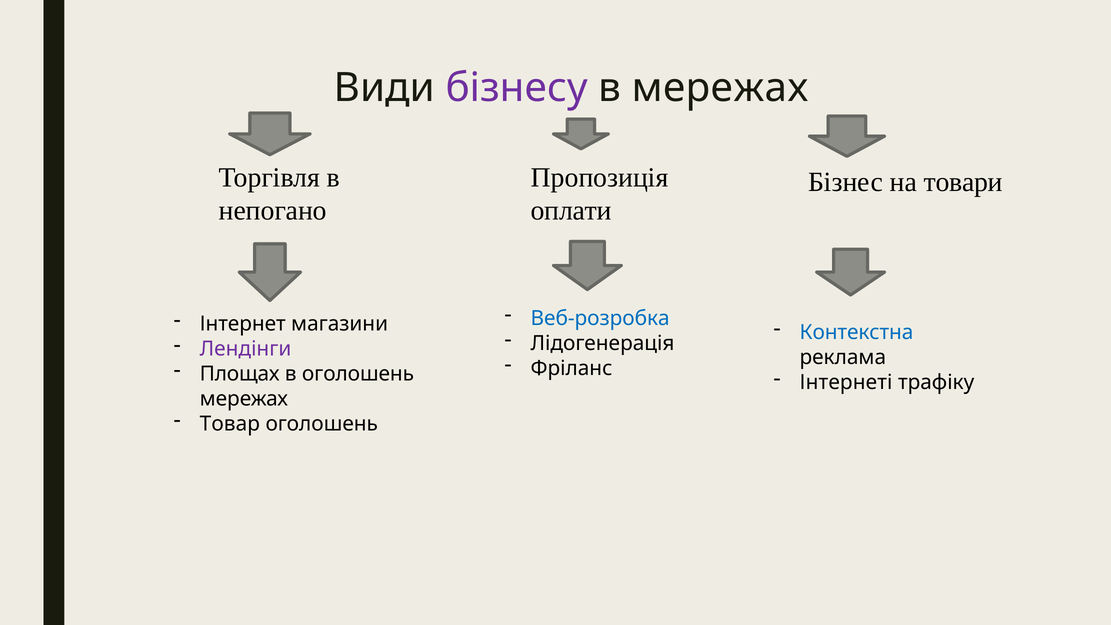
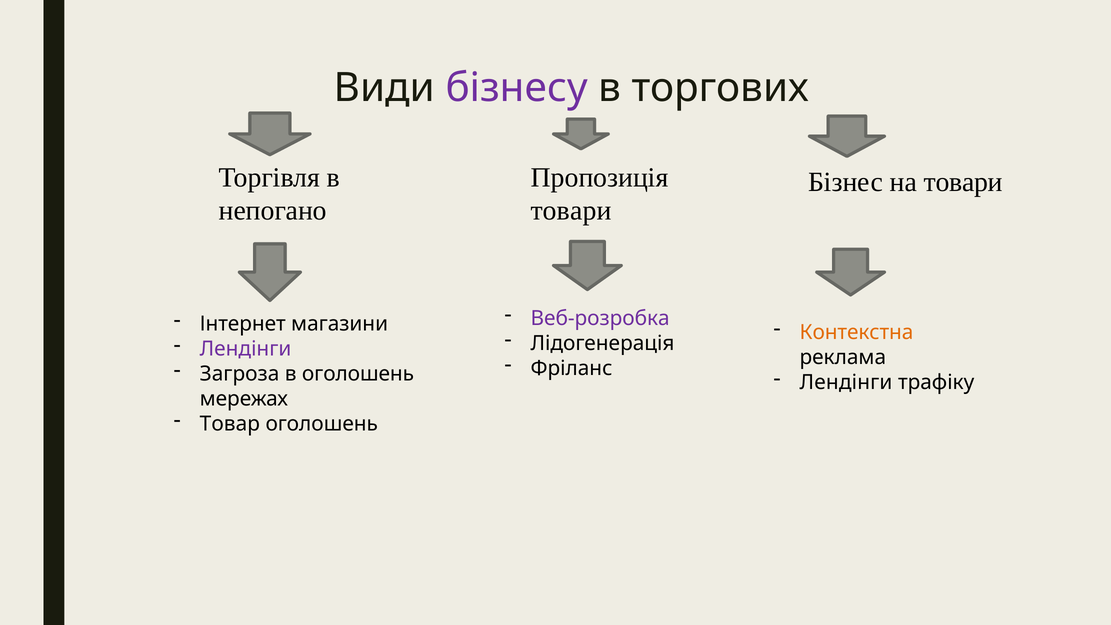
в мережах: мережах -> торгових (720, 88)
оплати: оплати -> товари (571, 211)
Веб-розробка colour: blue -> purple (600, 318)
Контекстна colour: blue -> orange (856, 332)
Площах: Площах -> Загроза (240, 374)
Інтернеті: Інтернеті -> Лендінги (846, 382)
